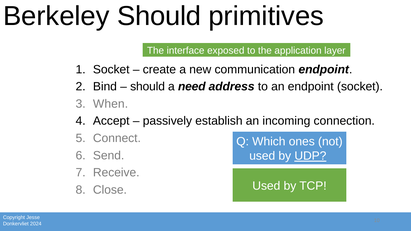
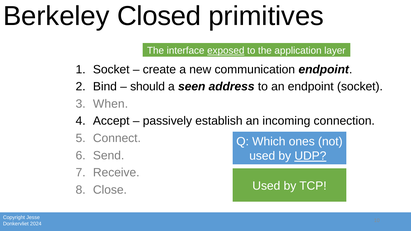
Berkeley Should: Should -> Closed (159, 16)
exposed underline: none -> present (226, 51)
need: need -> seen (192, 87)
